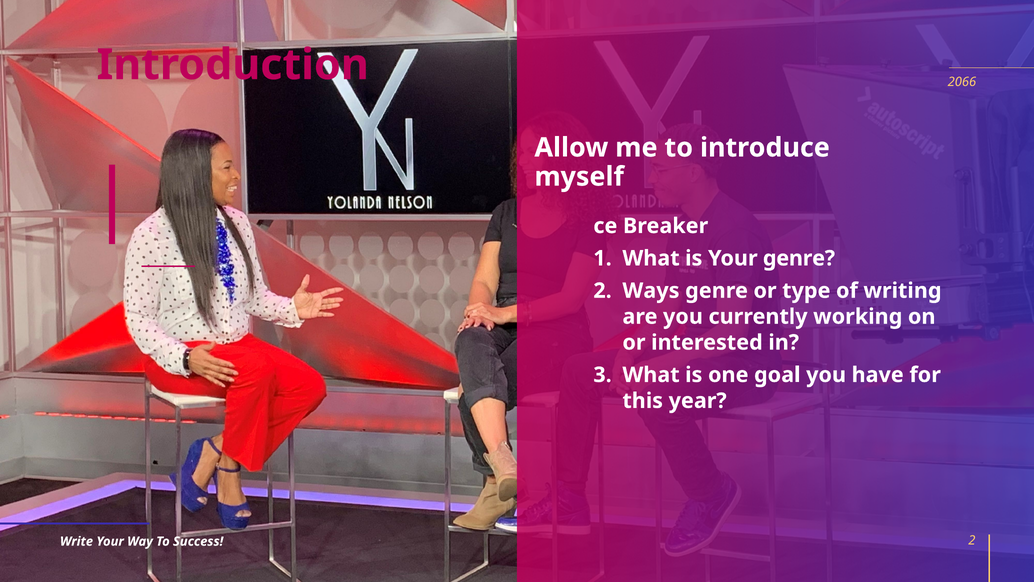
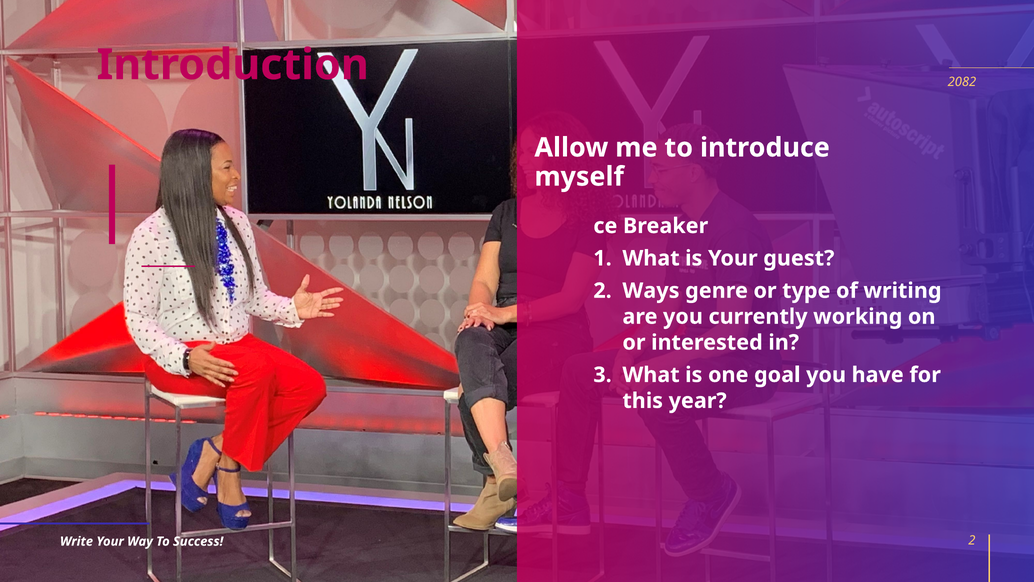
2066: 2066 -> 2082 (962, 82)
Your genre: genre -> guest (799, 258)
